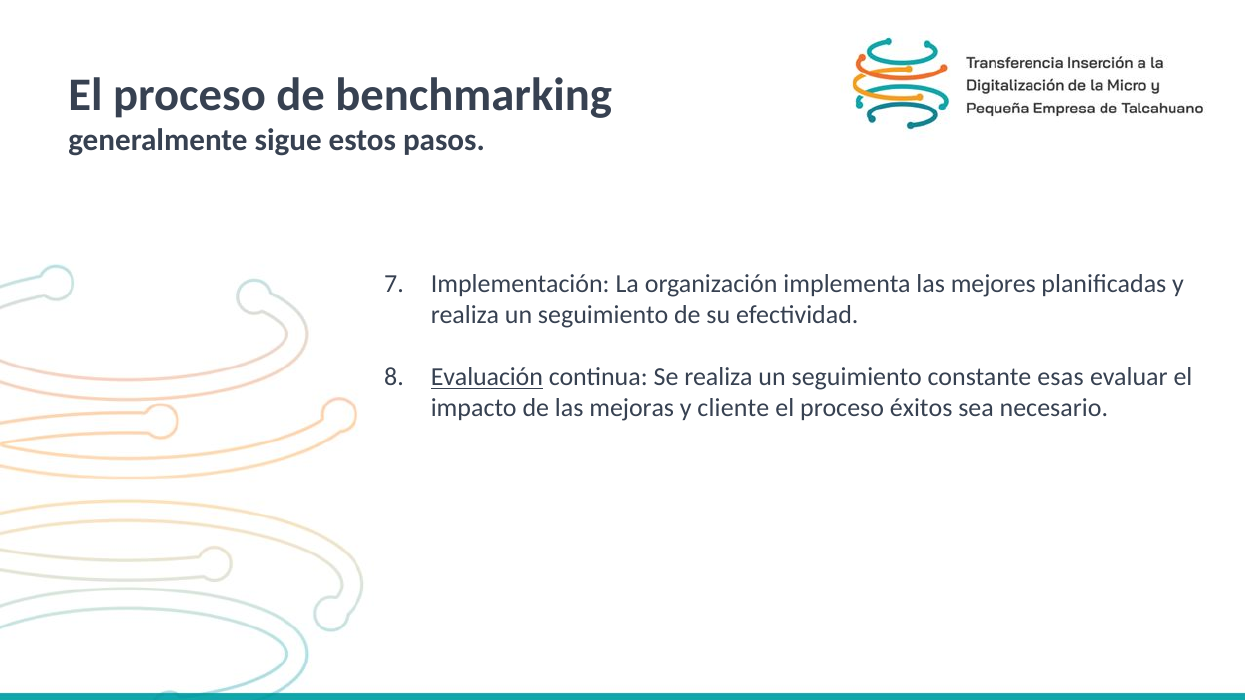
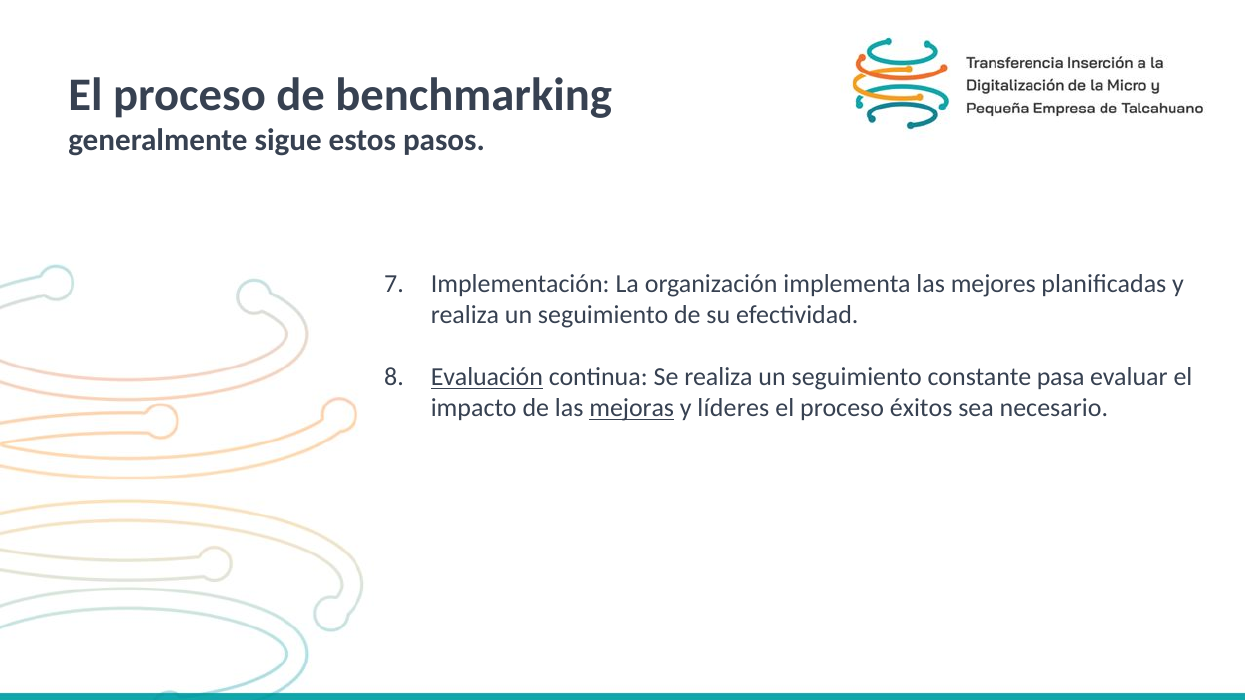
esas: esas -> pasa (1061, 377)
mejoras underline: none -> present (632, 409)
cliente: cliente -> líderes (733, 409)
